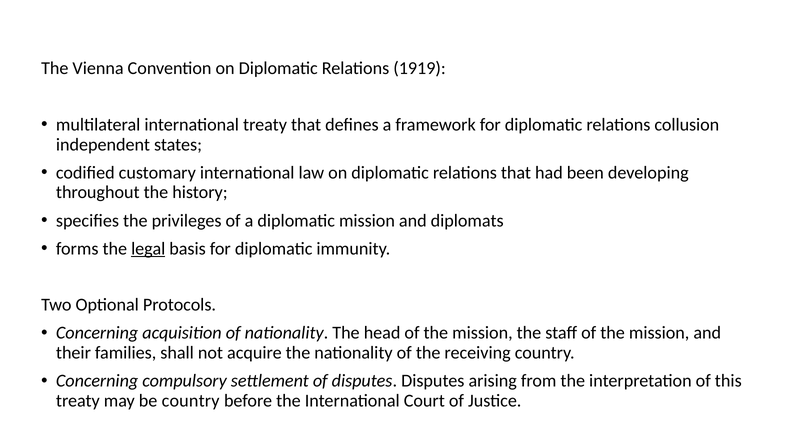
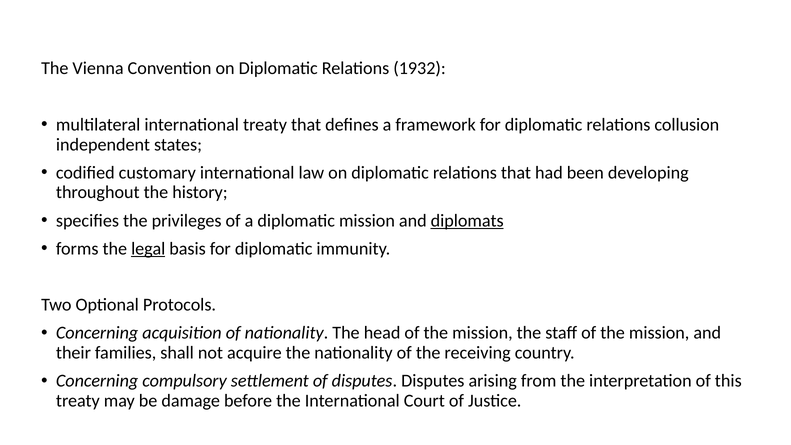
1919: 1919 -> 1932 (420, 68)
diplomats underline: none -> present (467, 221)
be country: country -> damage (191, 401)
